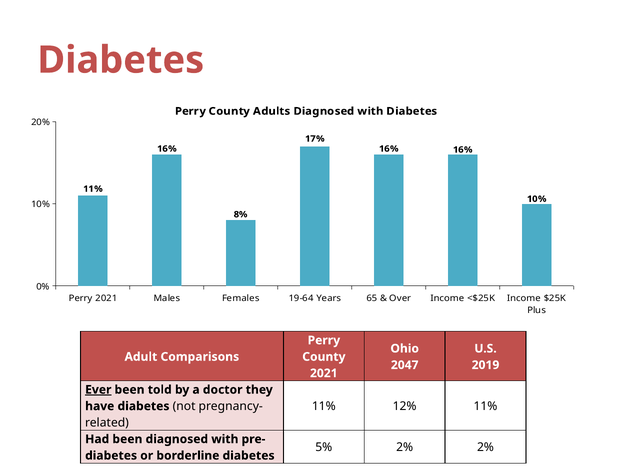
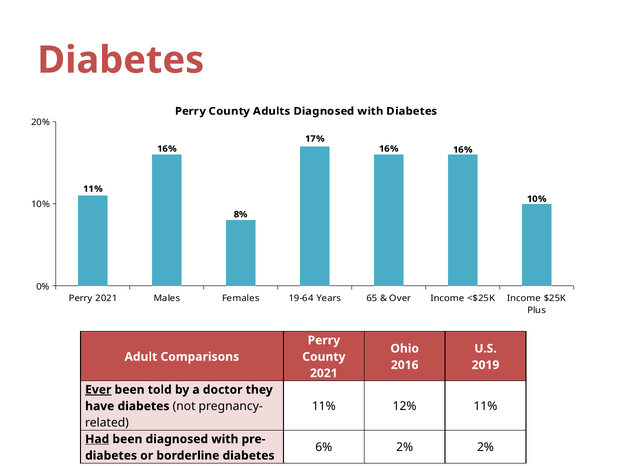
2047: 2047 -> 2016 (405, 365)
Had underline: none -> present (97, 440)
5%: 5% -> 6% (324, 448)
